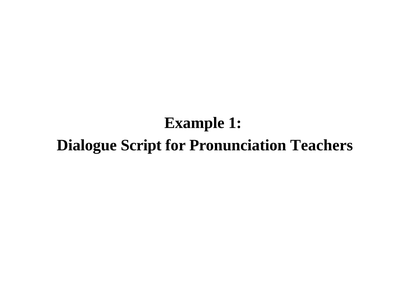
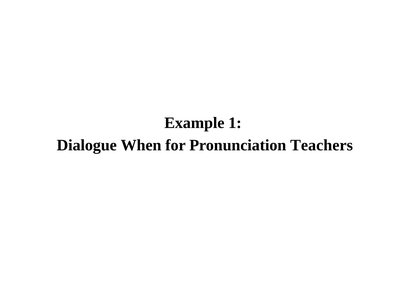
Script: Script -> When (141, 145)
